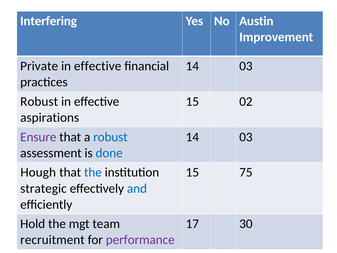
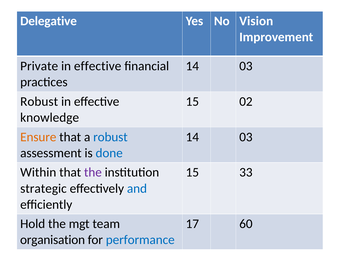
Interfering: Interfering -> Delegative (49, 21)
Austin: Austin -> Vision (256, 21)
aspirations: aspirations -> knowledge (50, 117)
Ensure colour: purple -> orange (38, 137)
Hough: Hough -> Within (38, 172)
the colour: blue -> purple (93, 172)
75: 75 -> 33 (246, 172)
30: 30 -> 60 (246, 224)
recruitment: recruitment -> organisation (53, 240)
performance colour: purple -> blue (140, 240)
